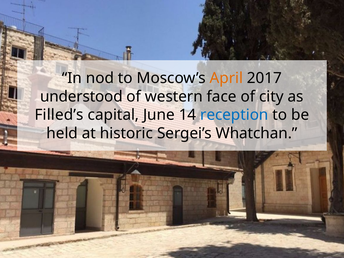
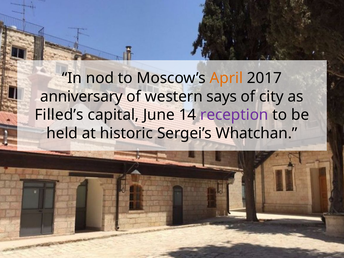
understood: understood -> anniversary (81, 97)
face: face -> says (222, 97)
reception colour: blue -> purple (234, 115)
